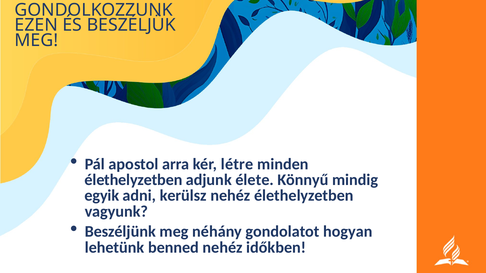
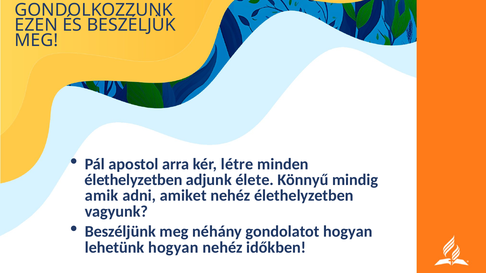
egyik: egyik -> amik (102, 196)
kerülsz: kerülsz -> amiket (183, 196)
lehetünk benned: benned -> hogyan (173, 248)
